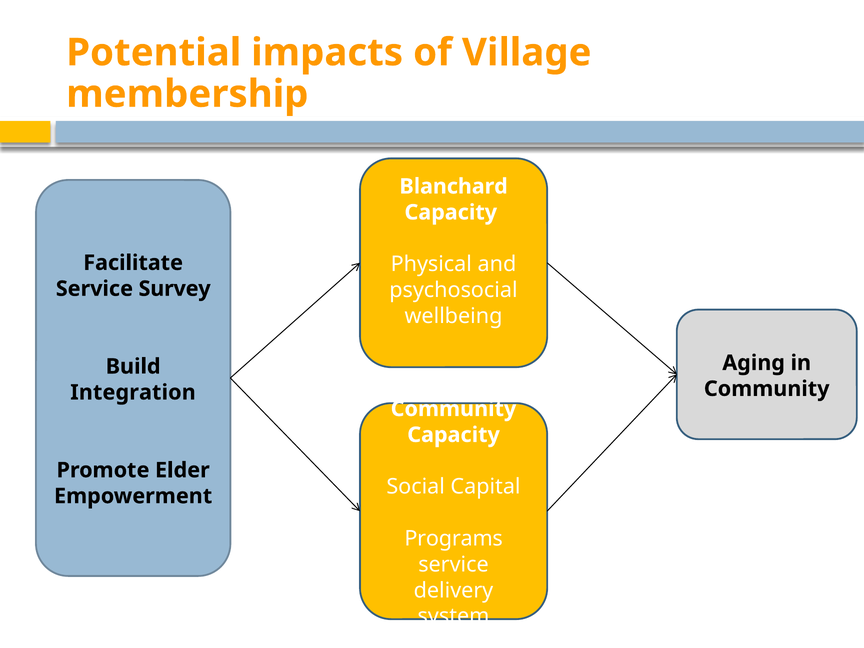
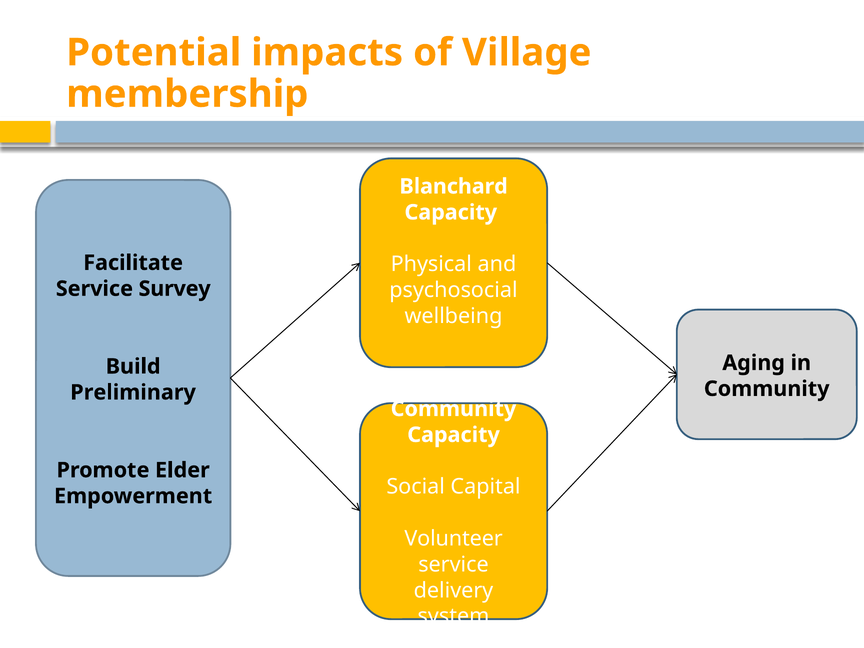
Integration: Integration -> Preliminary (133, 392)
Programs: Programs -> Volunteer (454, 539)
